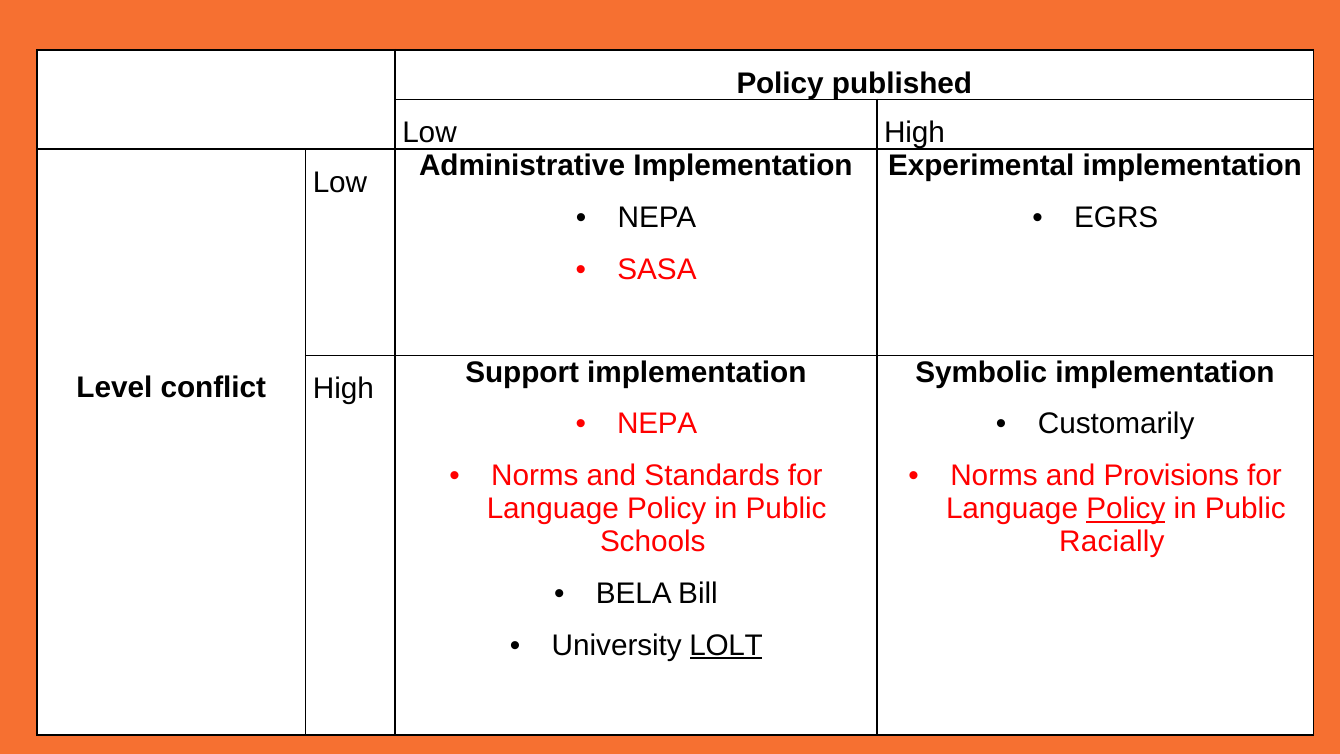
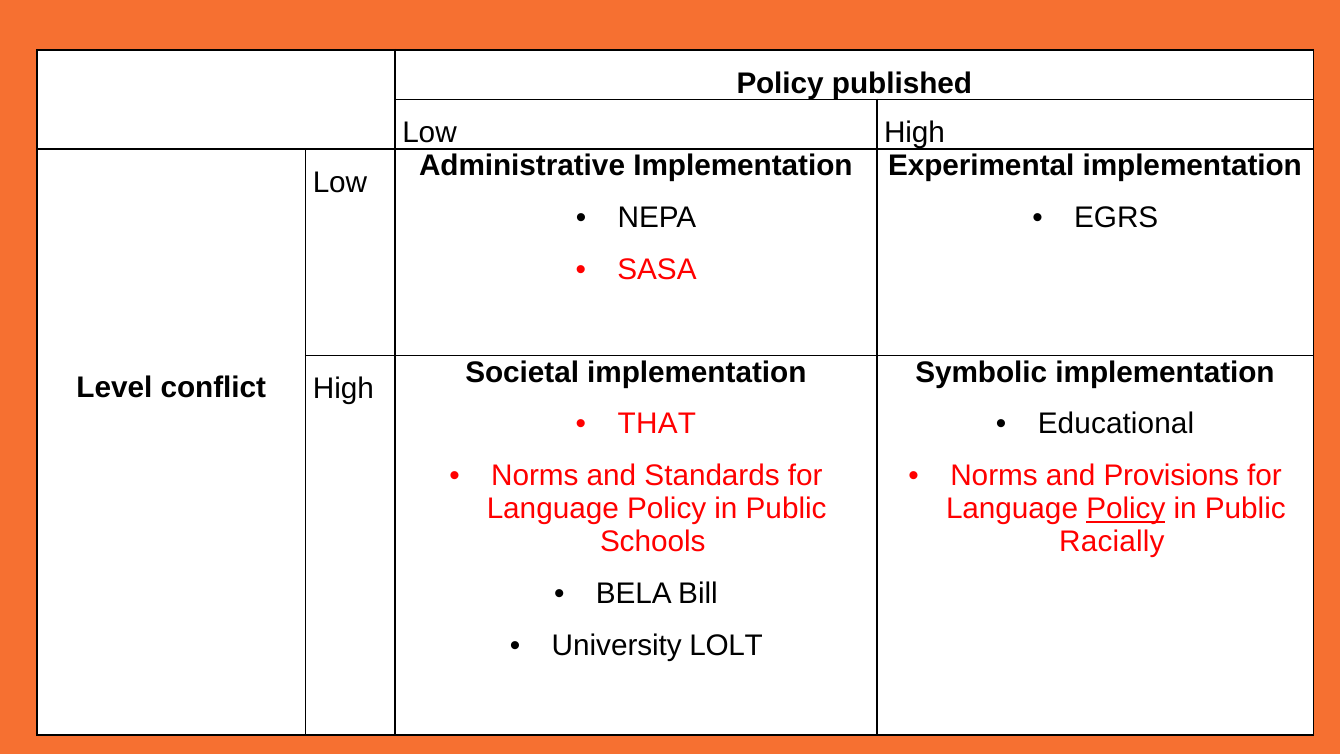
Support: Support -> Societal (522, 372)
NEPA: NEPA -> THAT (657, 424)
Customarily: Customarily -> Educational (1116, 424)
LOLT underline: present -> none (726, 645)
